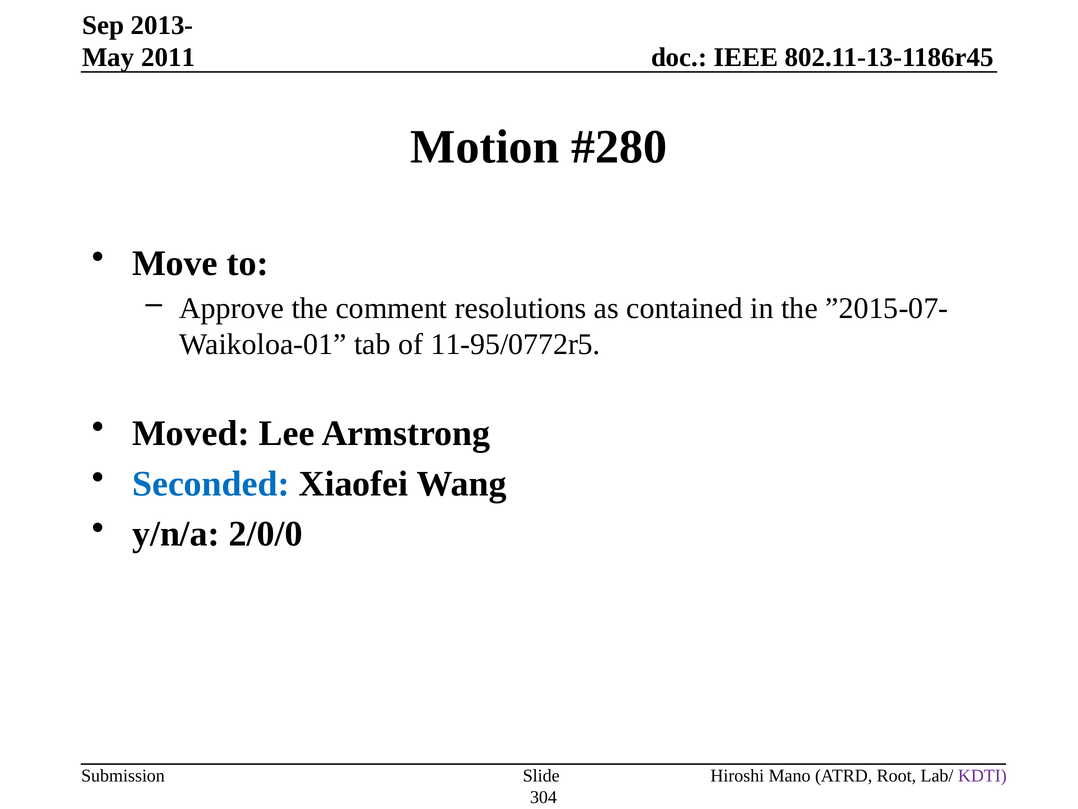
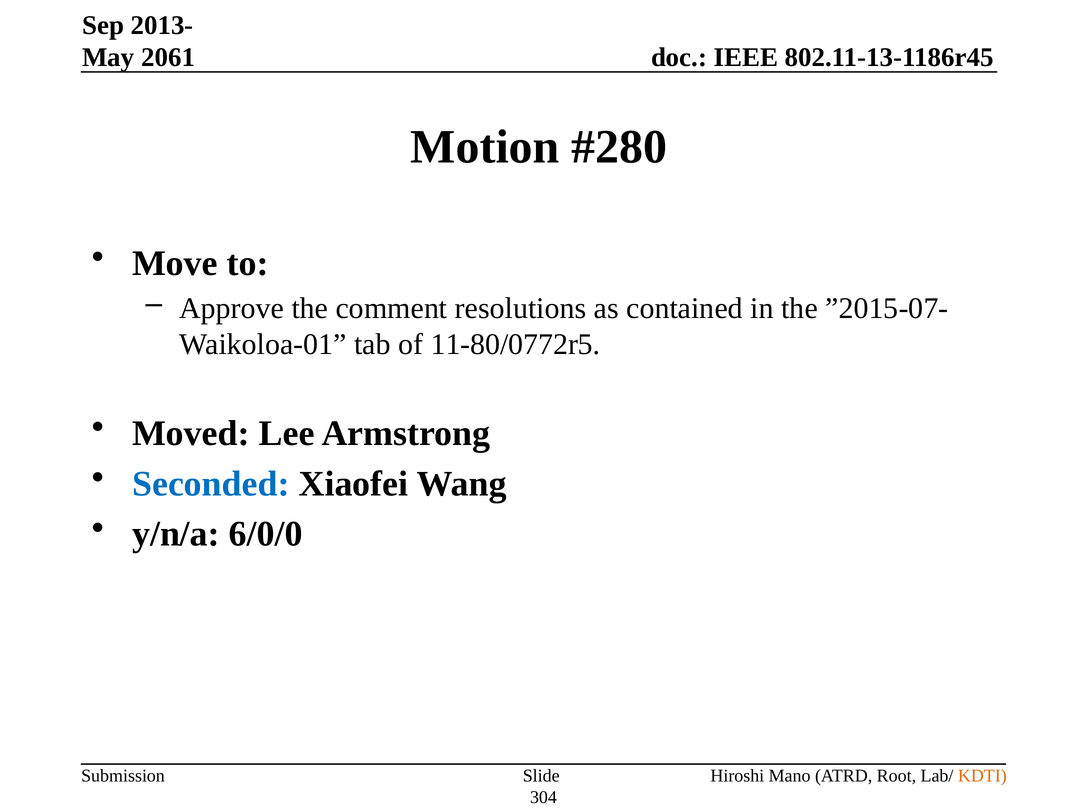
2011: 2011 -> 2061 (168, 58)
11-95/0772r5: 11-95/0772r5 -> 11-80/0772r5 (516, 344)
2/0/0: 2/0/0 -> 6/0/0 (266, 534)
KDTI colour: purple -> orange (982, 775)
